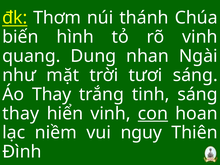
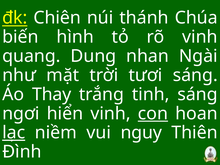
Thơm: Thơm -> Chiên (57, 18)
thay: thay -> ngơi (21, 114)
lạc underline: none -> present (14, 133)
